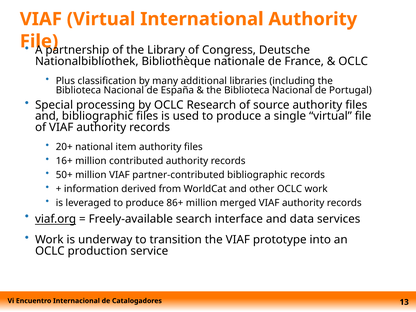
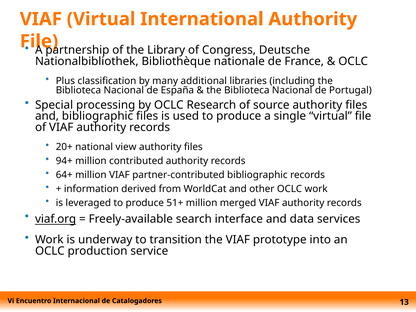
item: item -> view (126, 147)
16+: 16+ -> 94+ (64, 161)
50+: 50+ -> 64+ (64, 175)
86+: 86+ -> 51+ (175, 203)
